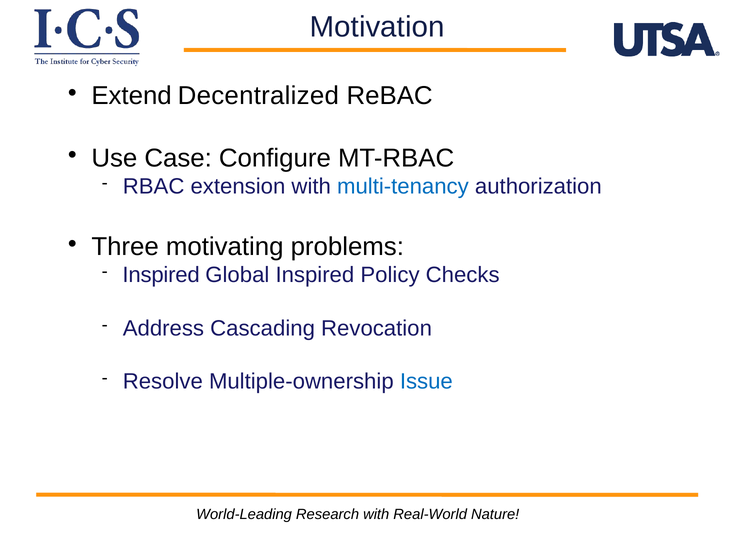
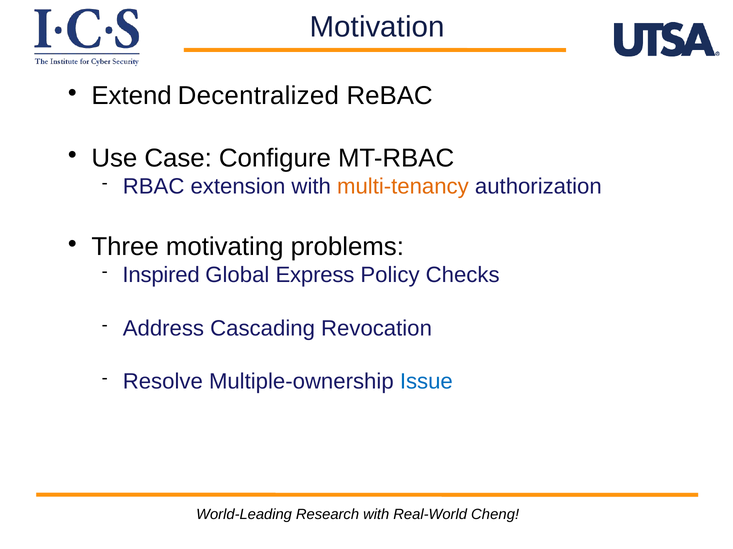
multi-tenancy colour: blue -> orange (403, 187)
Global Inspired: Inspired -> Express (315, 275)
Nature: Nature -> Cheng (495, 515)
